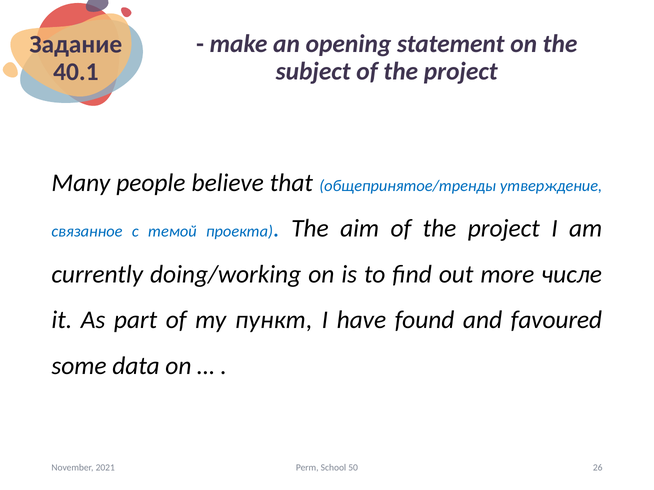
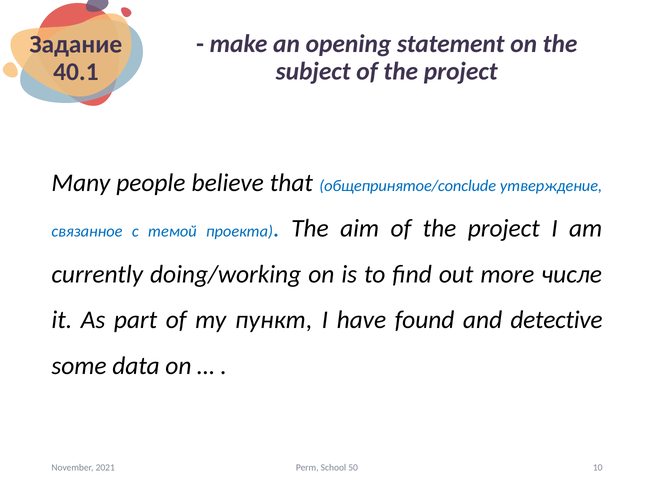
общепринятое/тренды: общепринятое/тренды -> общепринятое/conclude (408, 186)
favoured: favoured -> detective (556, 320)
26: 26 -> 10 (598, 468)
